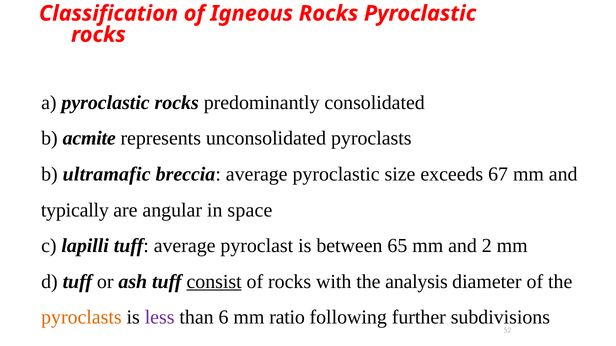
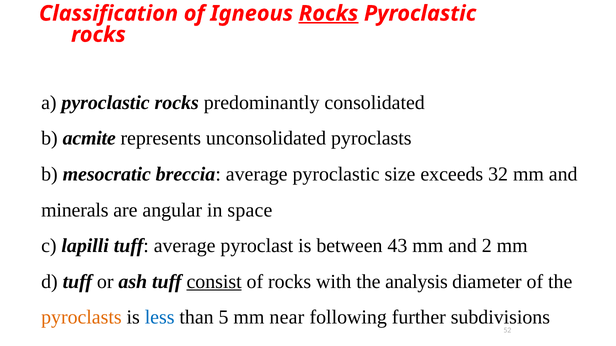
Rocks underline: none -> present (329, 14)
ultramafic: ultramafic -> mesocratic (107, 174)
67: 67 -> 32 (498, 174)
typically: typically -> minerals (75, 210)
65: 65 -> 43 (397, 246)
less colour: purple -> blue (160, 318)
6: 6 -> 5 (224, 318)
ratio: ratio -> near (287, 318)
